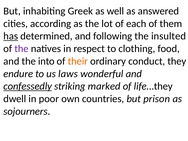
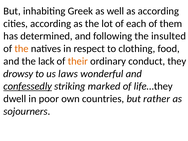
as answered: answered -> according (158, 11)
has underline: present -> none (11, 36)
the colour: purple -> orange (22, 49)
into: into -> lack (46, 61)
endure: endure -> drowsy (18, 74)
prison: prison -> rather (157, 99)
